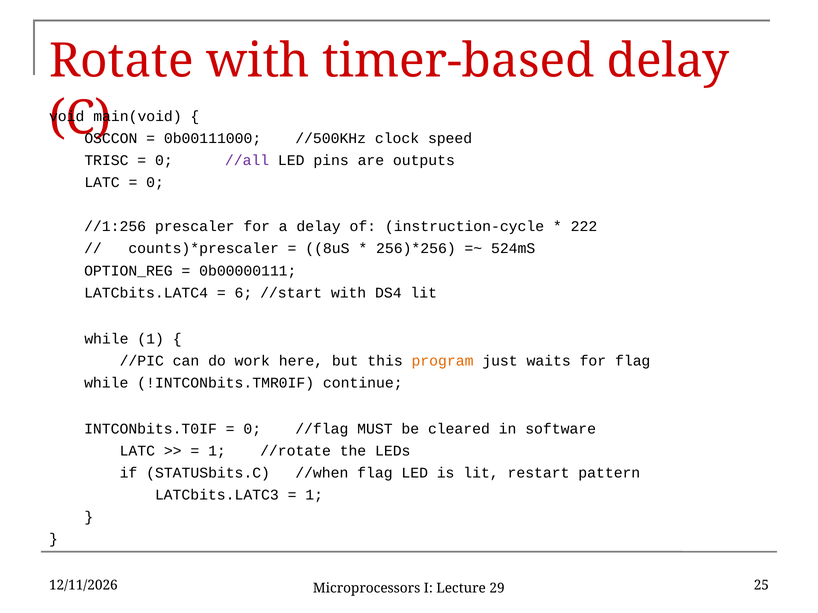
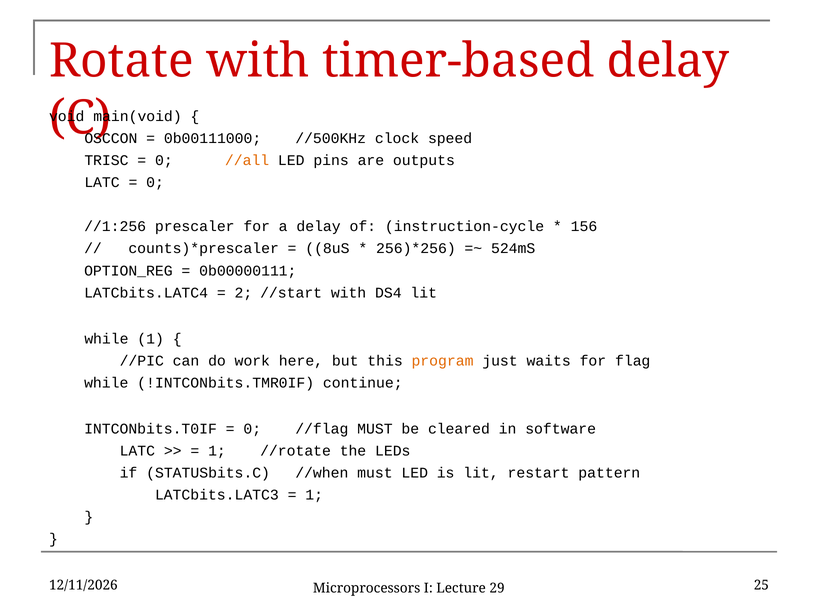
//all colour: purple -> orange (247, 160)
222: 222 -> 156 (584, 227)
6: 6 -> 2 (243, 293)
//when flag: flag -> must (375, 473)
